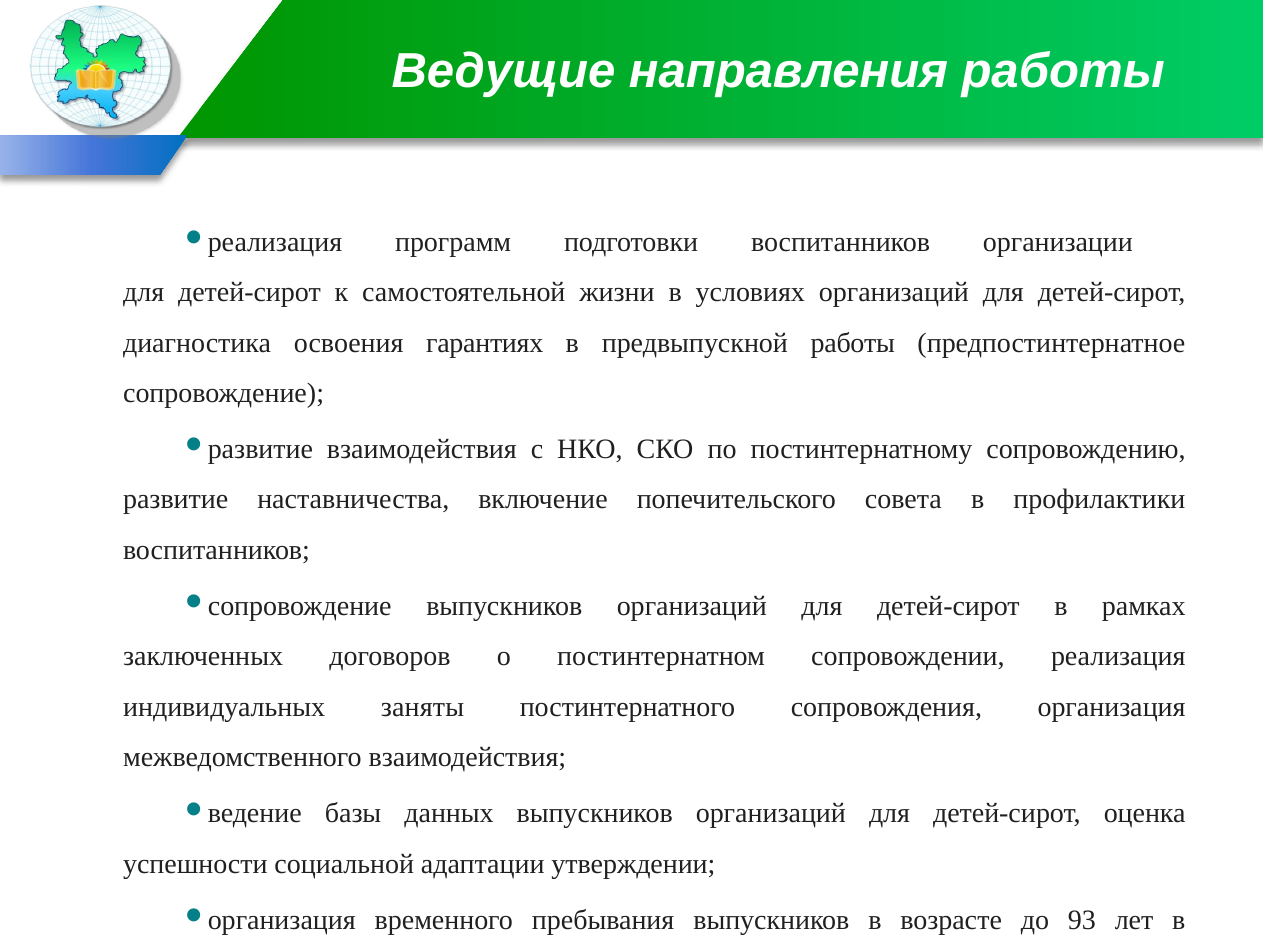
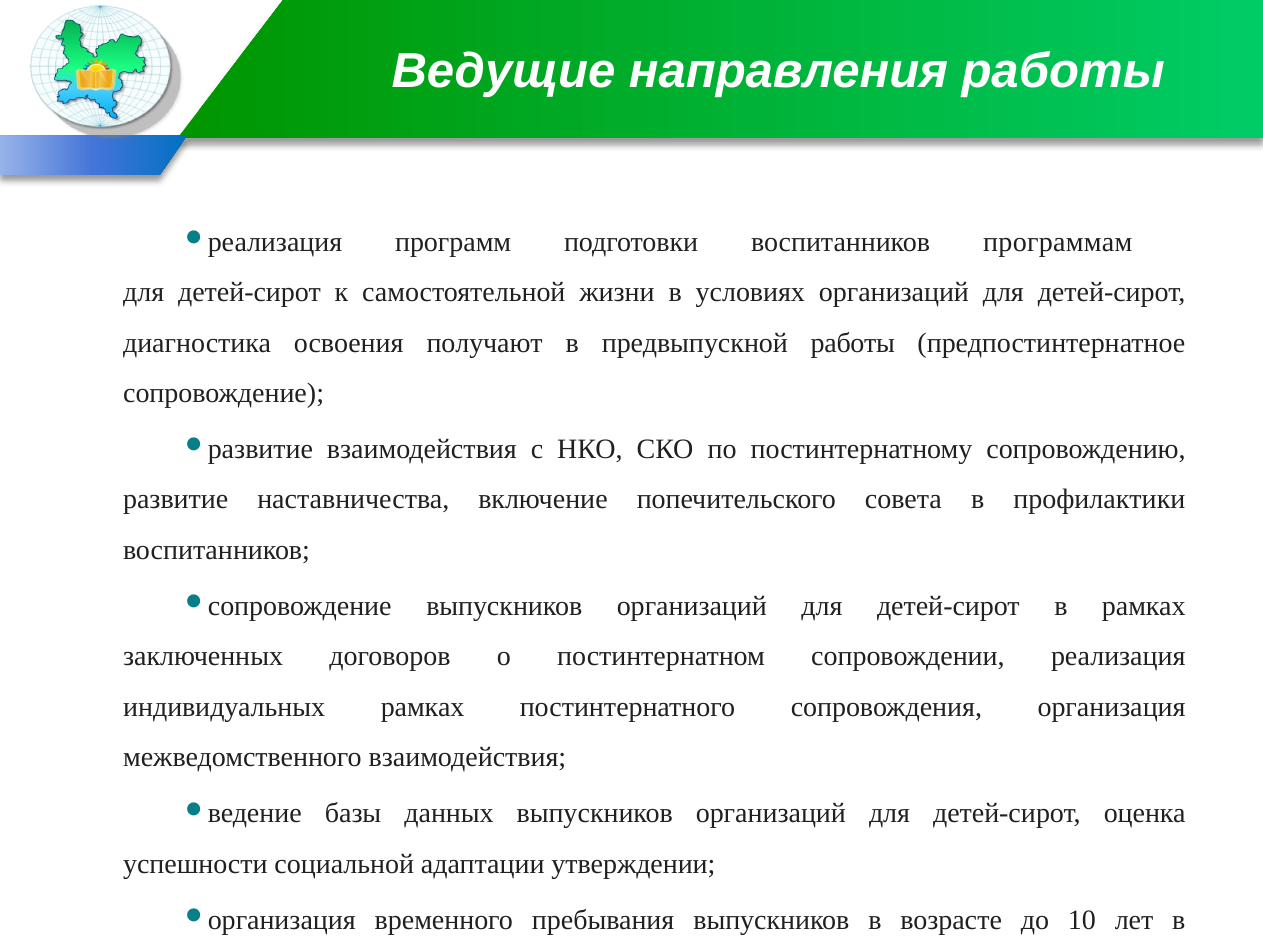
организации: организации -> программам (1058, 242)
гарантиях: гарантиях -> получают (485, 343)
индивидуальных заняты: заняты -> рамках (423, 707)
93: 93 -> 10 (1082, 920)
